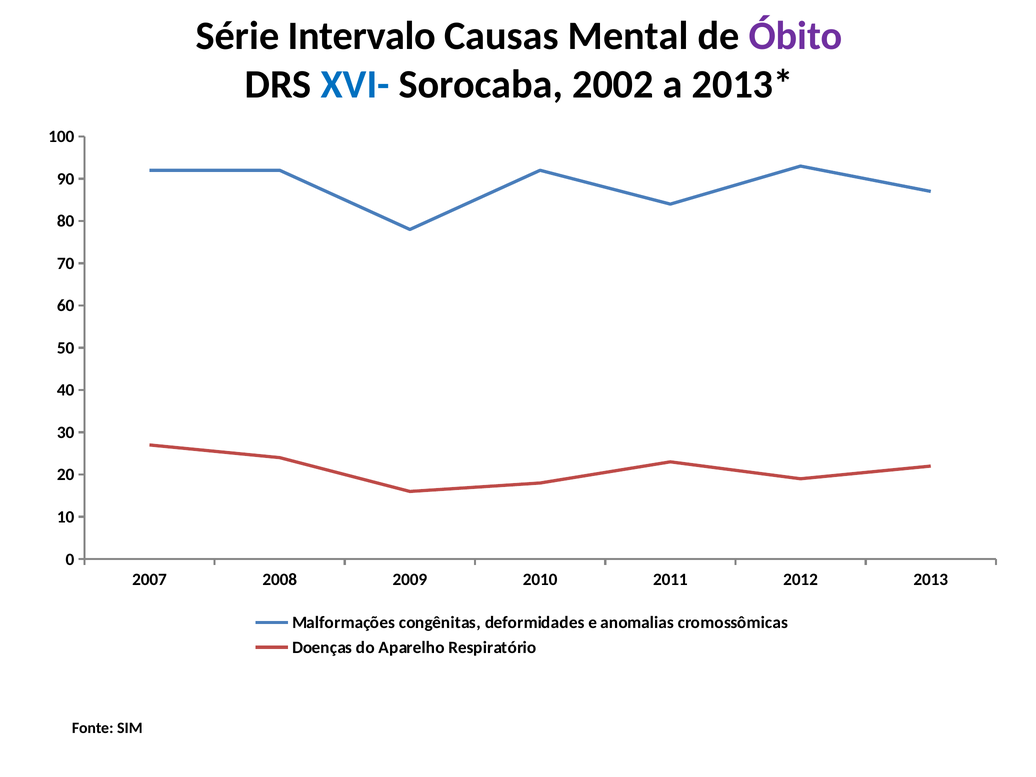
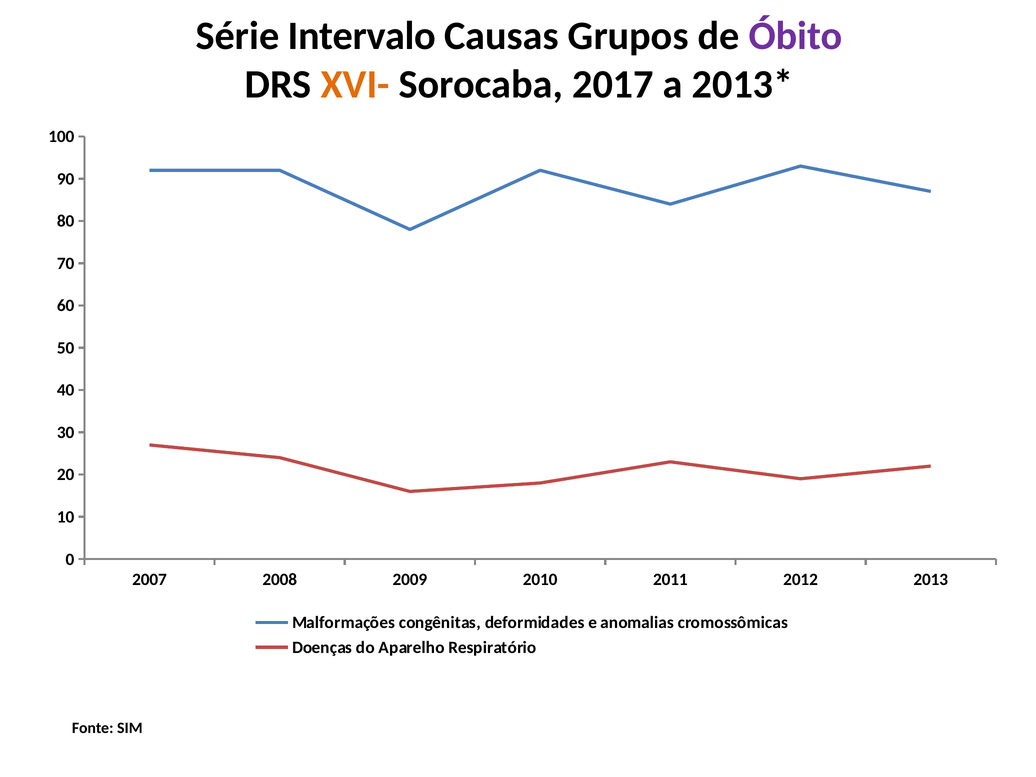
Mental: Mental -> Grupos (628, 36)
XVI- colour: blue -> orange (355, 84)
2002: 2002 -> 2017 (613, 84)
